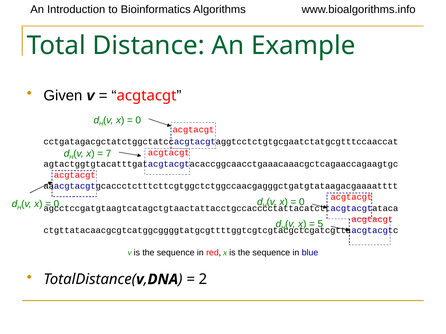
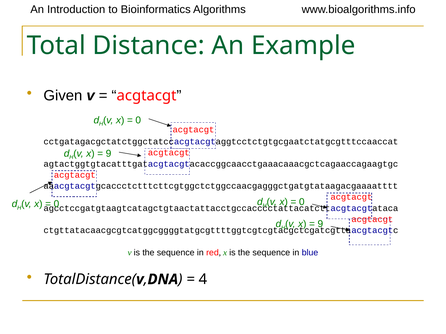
7: 7 -> 9 (109, 154)
5: 5 -> 9 (320, 224)
2: 2 -> 4 (203, 280)
